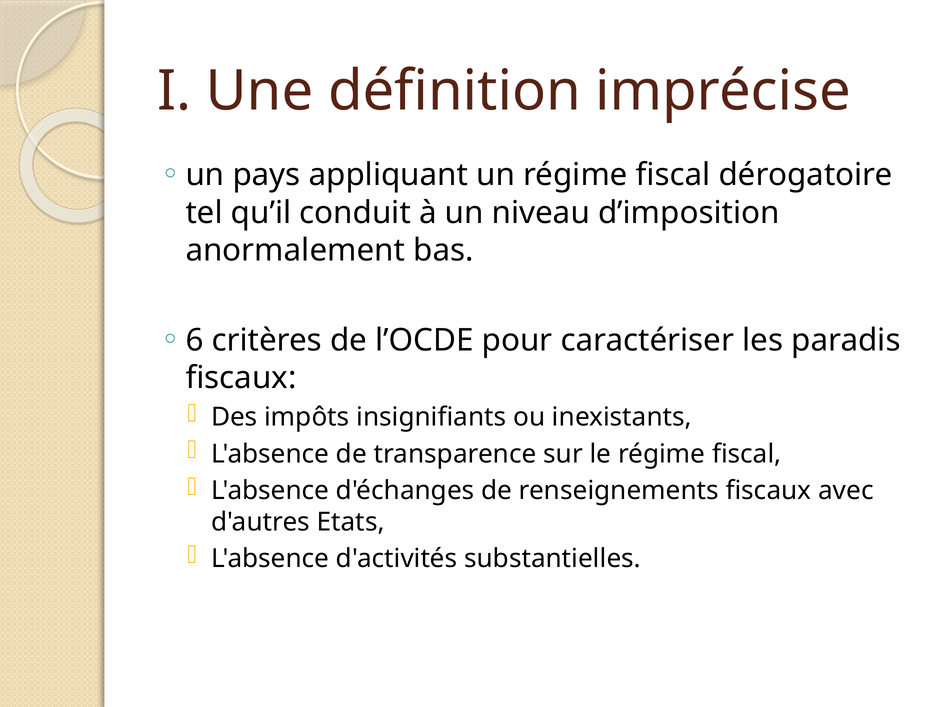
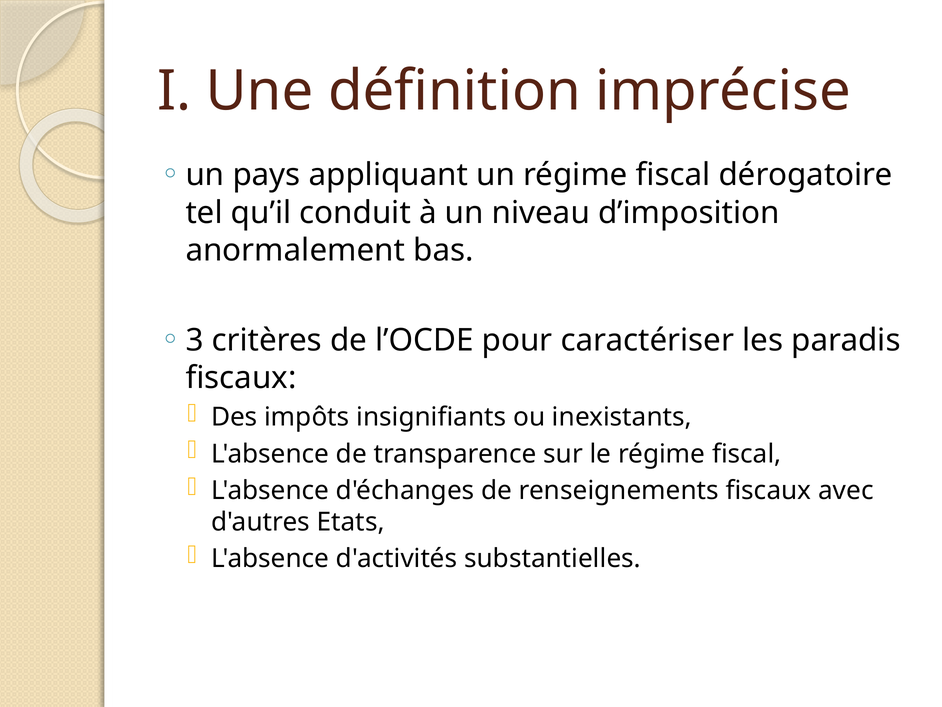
6: 6 -> 3 (195, 340)
